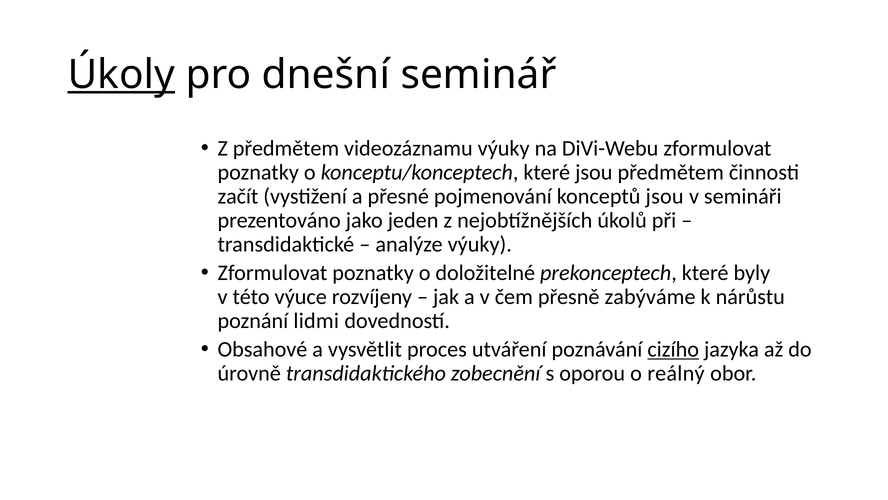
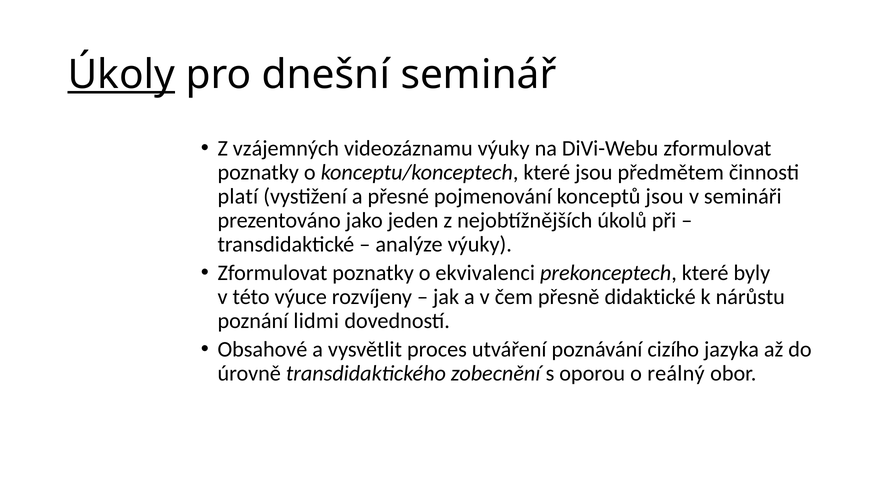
Z předmětem: předmětem -> vzájemných (286, 148)
začít: začít -> platí (238, 196)
doložitelné: doložitelné -> ekvivalenci (485, 273)
zabýváme: zabýváme -> didaktické (650, 297)
cizího underline: present -> none (673, 349)
